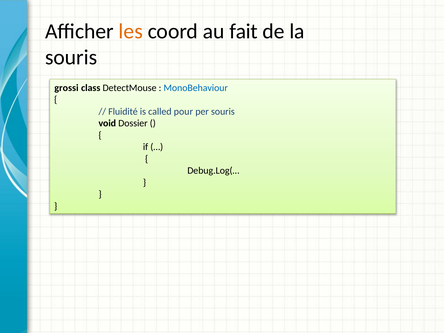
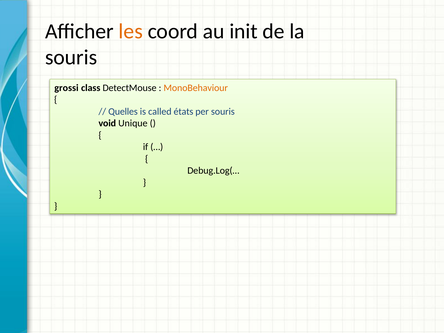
fait: fait -> init (244, 31)
MonoBehaviour colour: blue -> orange (196, 88)
Fluidité: Fluidité -> Quelles (123, 112)
pour: pour -> états (183, 112)
Dossier: Dossier -> Unique (133, 123)
